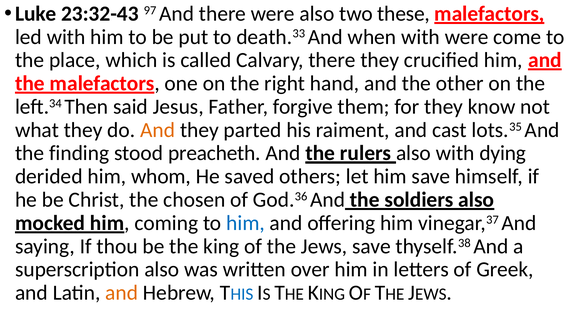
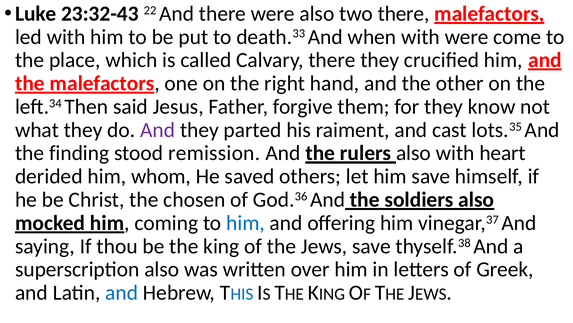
97: 97 -> 22 (150, 10)
two these: these -> there (404, 14)
And colour: orange -> purple (158, 130)
preacheth: preacheth -> remission (214, 153)
dying: dying -> heart (503, 153)
and colour: orange -> blue (122, 292)
